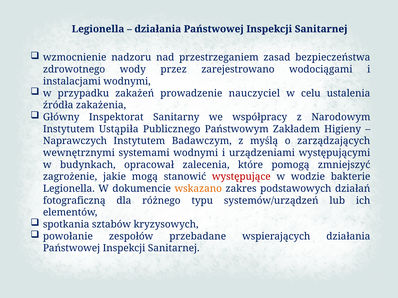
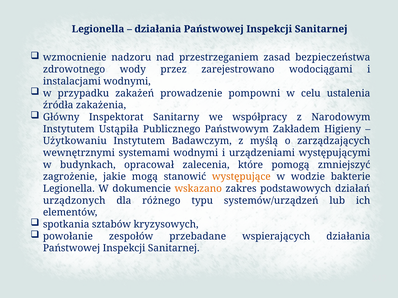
nauczyciel: nauczyciel -> pompowni (254, 93)
Naprawczych: Naprawczych -> Użytkowaniu (75, 141)
występujące colour: red -> orange (241, 177)
fotograficzną: fotograficzną -> urządzonych (74, 201)
